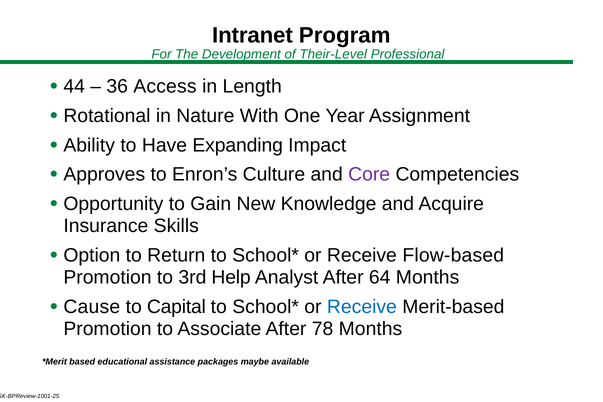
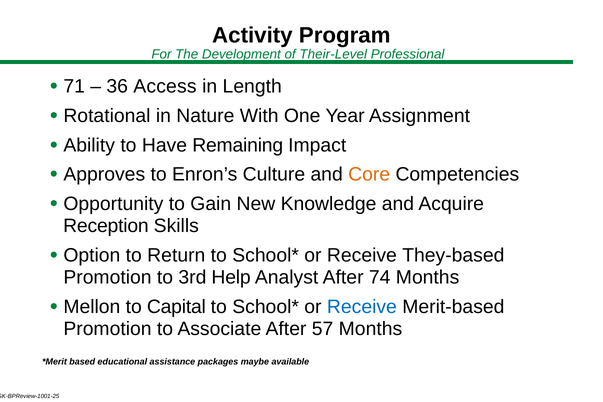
Intranet: Intranet -> Activity (252, 35)
44: 44 -> 71 (74, 86)
Expanding: Expanding -> Remaining (238, 145)
Core colour: purple -> orange (369, 175)
Insurance: Insurance -> Reception (106, 226)
Flow-based: Flow-based -> They-based (453, 255)
64: 64 -> 74 (380, 278)
Cause: Cause -> Mellon (92, 307)
78: 78 -> 57 (323, 329)
